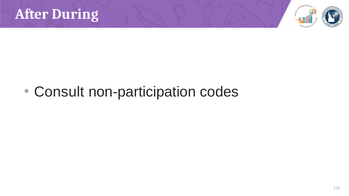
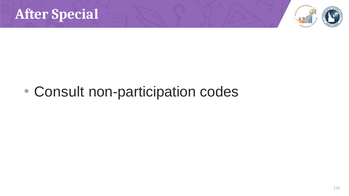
During: During -> Special (75, 14)
